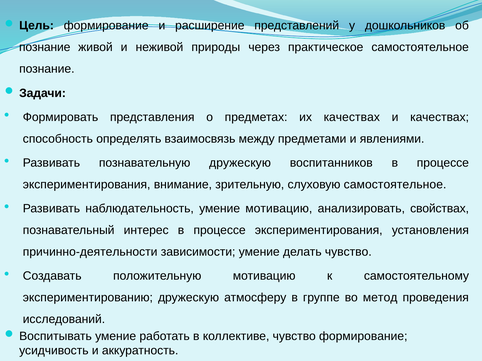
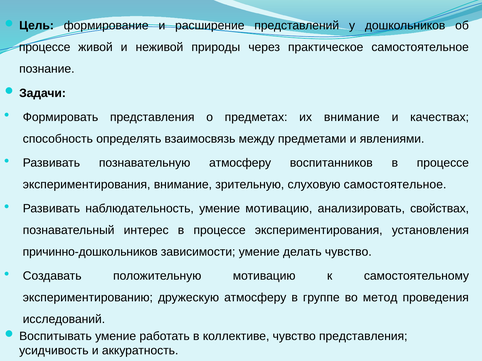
познание: познание -> процессе (45, 47)
их качествах: качествах -> внимание (352, 117)
познавательную дружескую: дружескую -> атмосферу (240, 163)
причинно-деятельности: причинно-деятельности -> причинно-дошкольников (90, 252)
чувство формирование: формирование -> представления (363, 337)
